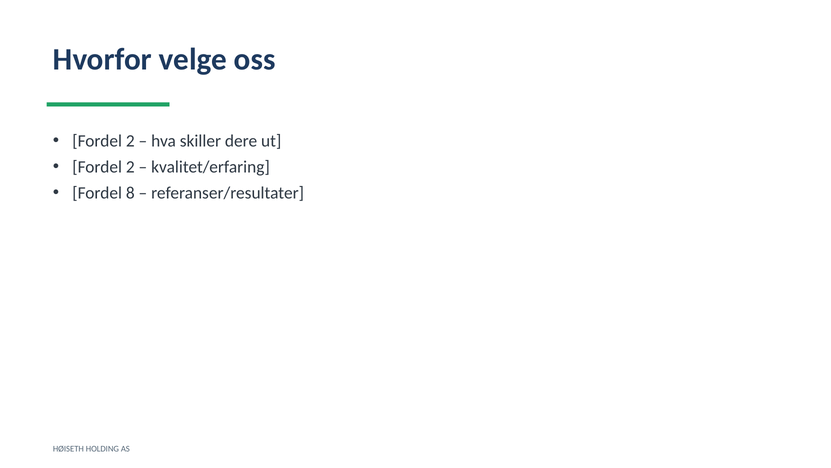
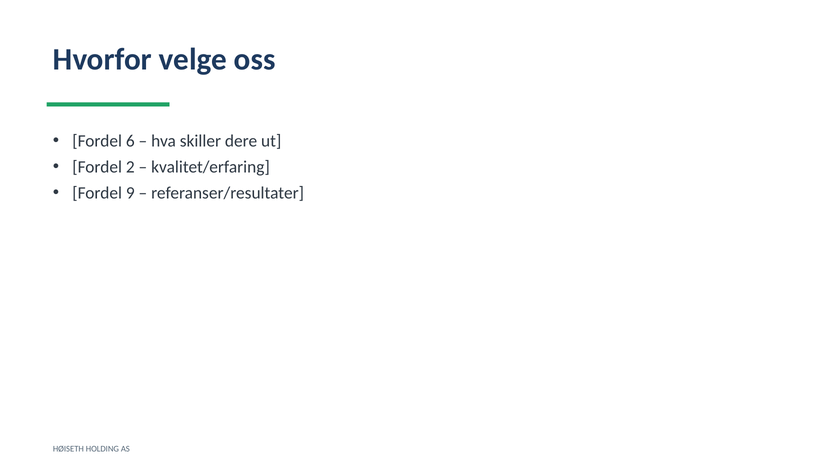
2: 2 -> 6 (130, 141)
8: 8 -> 9 (130, 193)
